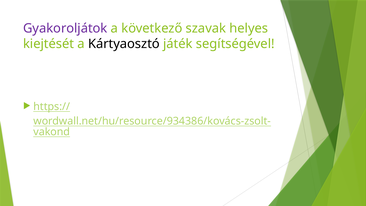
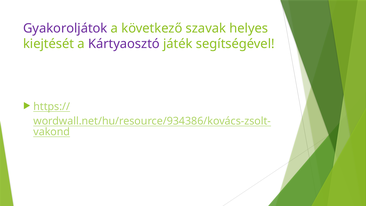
Kártyaosztó colour: black -> purple (124, 44)
